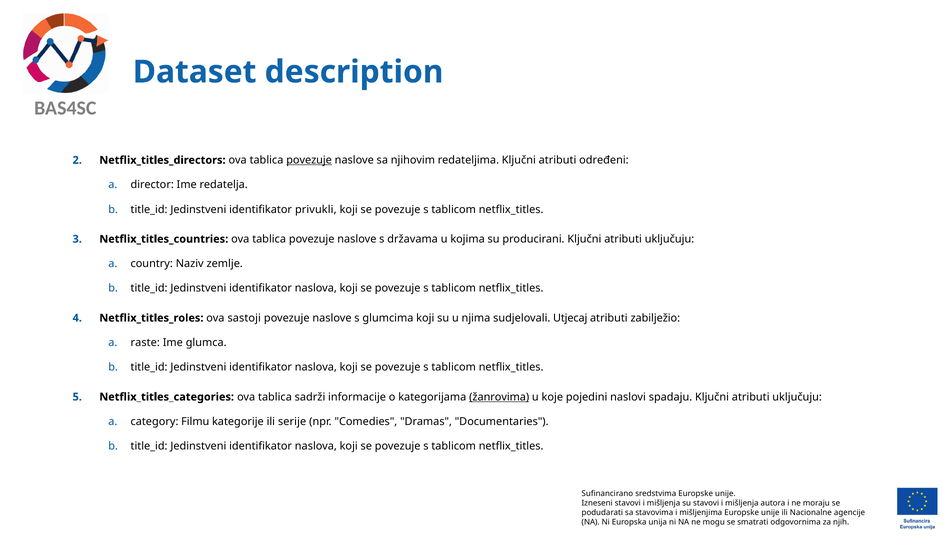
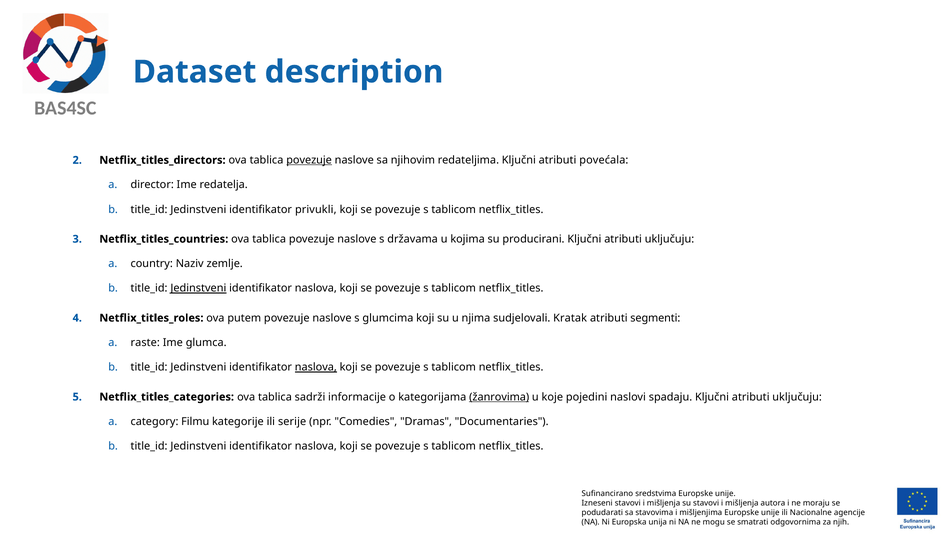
određeni: određeni -> povećala (604, 160)
Jedinstveni underline: none -> present (198, 288)
sastoji: sastoji -> putem (244, 318)
Utjecaj: Utjecaj -> Kratak (570, 318)
zabilježio: zabilježio -> segmenti (655, 318)
naslova underline: none -> present (316, 367)
